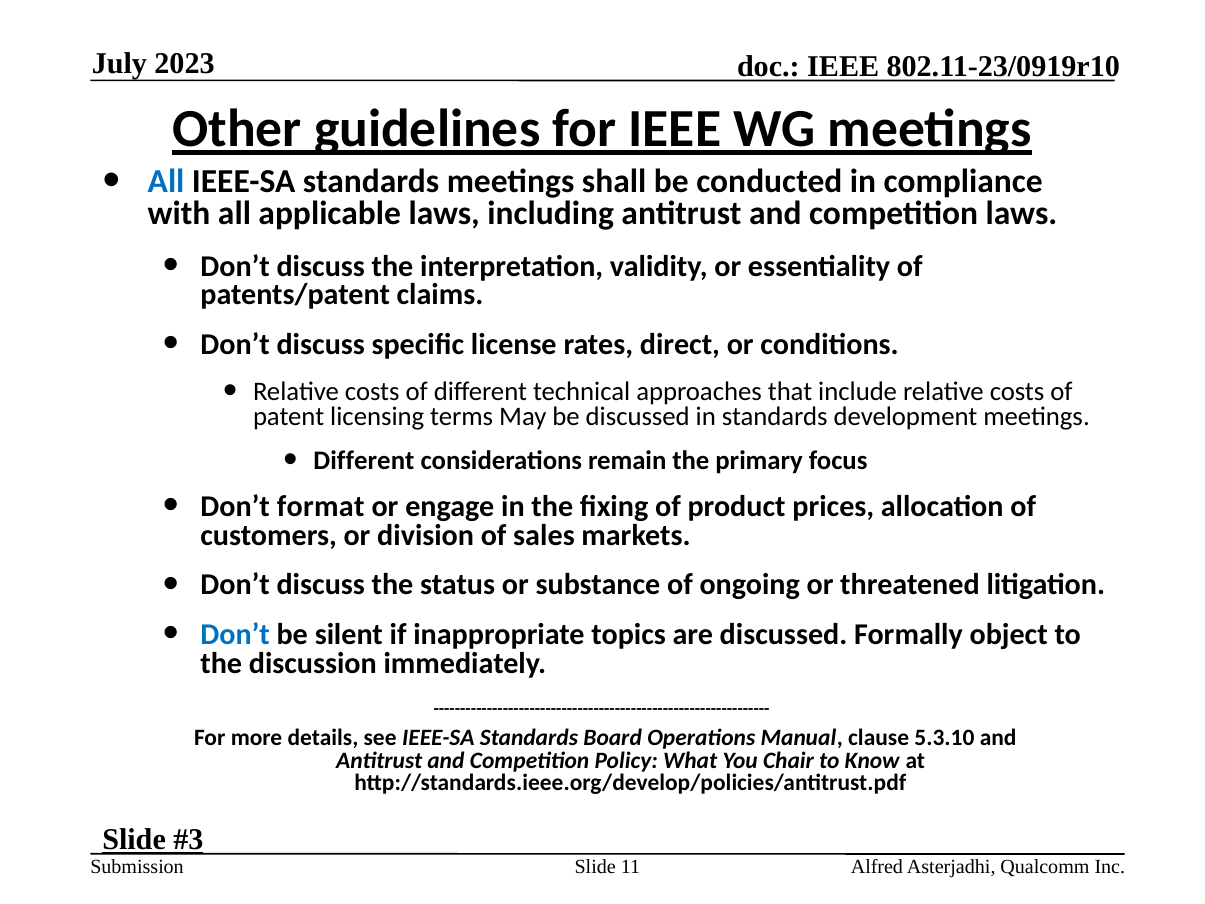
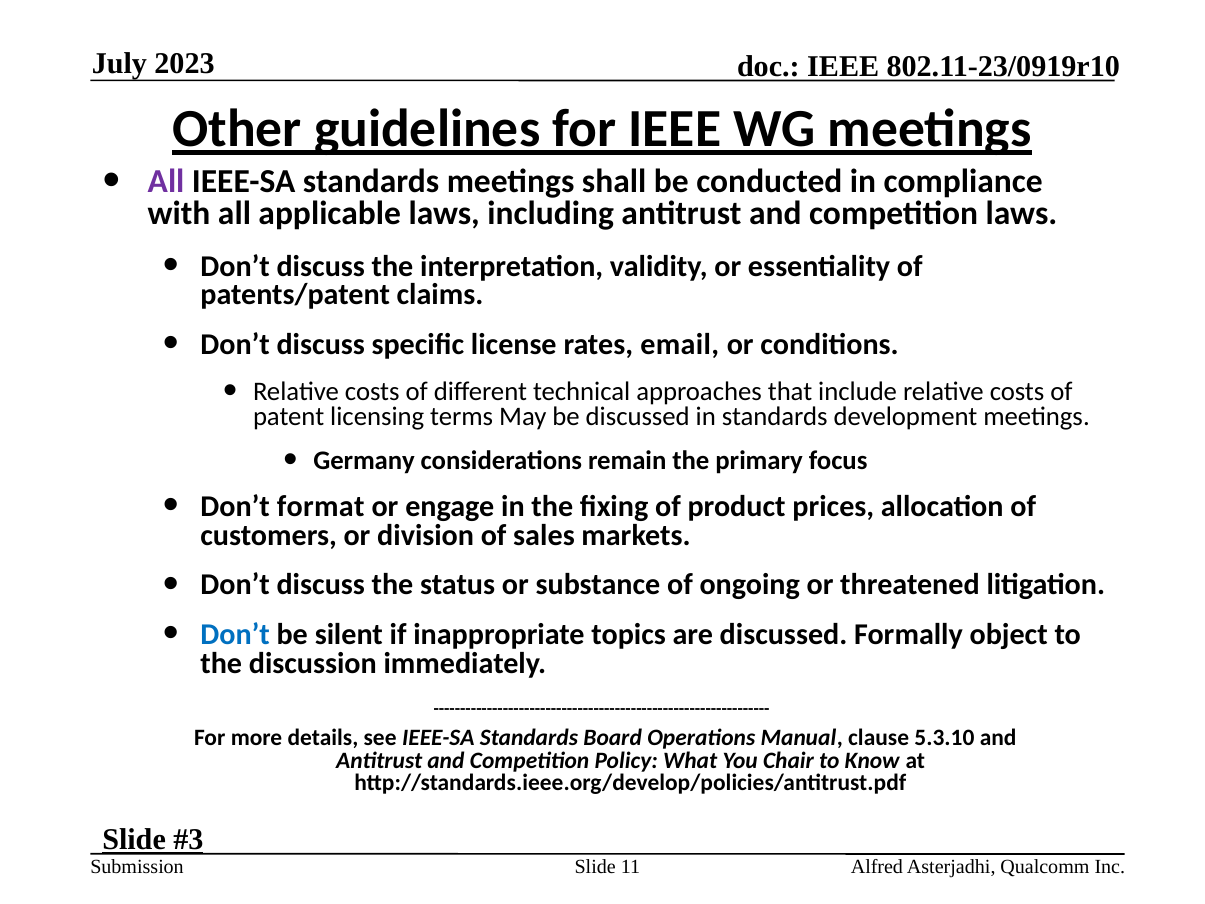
All colour: blue -> purple (166, 181)
direct: direct -> email (680, 344)
Different: Different -> Germany (364, 460)
